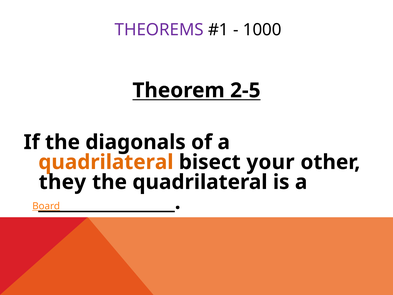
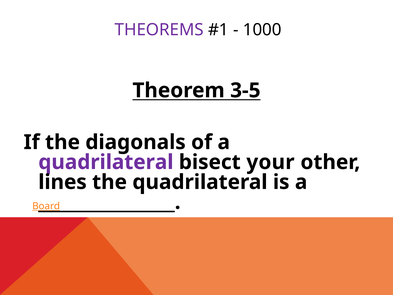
2-5: 2-5 -> 3-5 (245, 90)
quadrilateral colour: orange -> purple (106, 162)
they: they -> lines (63, 182)
